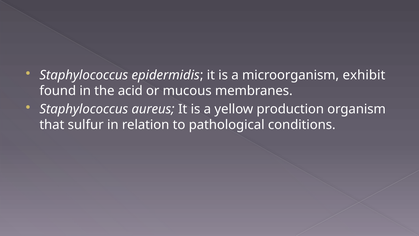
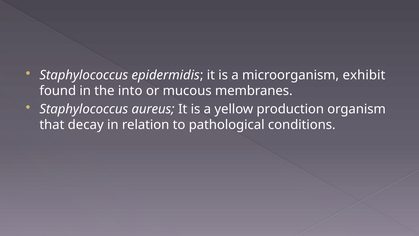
acid: acid -> into (130, 91)
sulfur: sulfur -> decay (86, 125)
